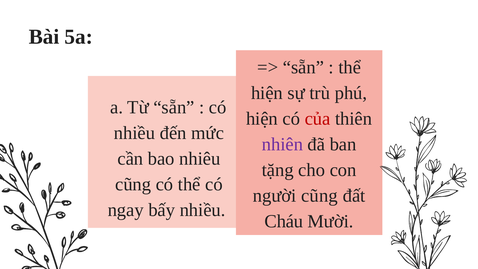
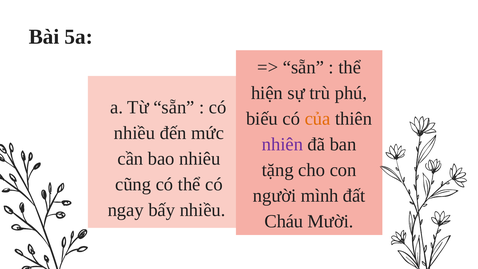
hiện: hiện -> biếu (262, 119)
của colour: red -> orange (318, 119)
người cũng: cũng -> mình (320, 196)
